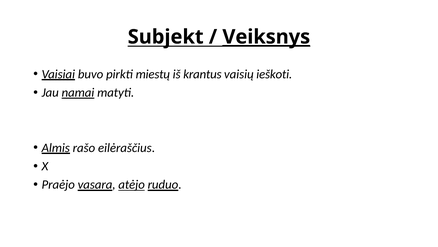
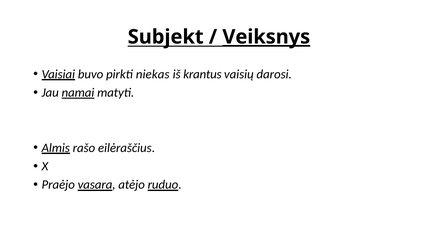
miestų: miestų -> niekas (153, 74)
ieškoti: ieškoti -> darosi (274, 74)
atėjo underline: present -> none (132, 184)
